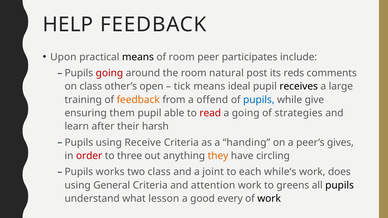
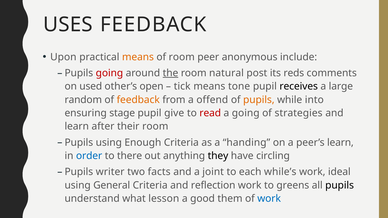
HELP: HELP -> USES (68, 25)
means colour: black -> orange (138, 57)
participates: participates -> anonymous (250, 57)
the underline: none -> present (171, 73)
on class: class -> used (91, 86)
ideal: ideal -> tone (239, 86)
training: training -> random (83, 100)
pupils colour: blue -> orange (259, 100)
give: give -> into (314, 100)
them: them -> stage (122, 113)
able: able -> give (174, 113)
their harsh: harsh -> room (155, 126)
Receive: Receive -> Enough (143, 143)
peer’s gives: gives -> learn (340, 143)
order colour: red -> blue (89, 156)
three: three -> there (130, 156)
they colour: orange -> black (218, 156)
works: works -> writer (110, 172)
two class: class -> facts (159, 172)
does: does -> ideal (339, 172)
attention: attention -> reflection (213, 185)
every: every -> them (230, 199)
work colour: black -> blue (269, 199)
